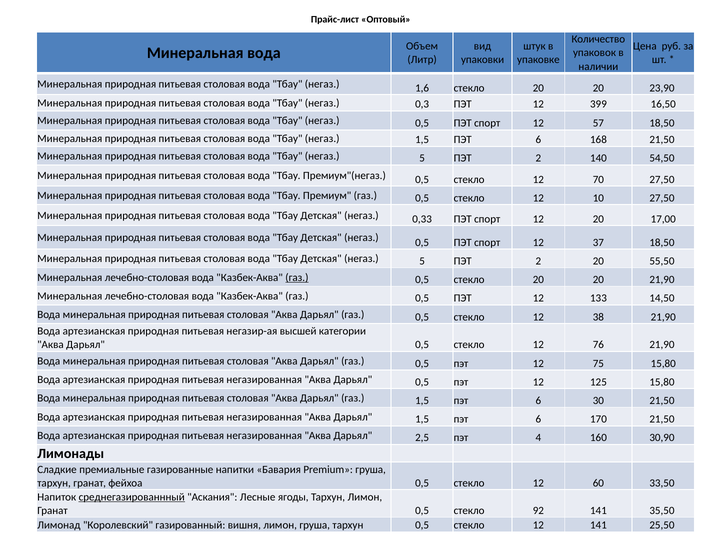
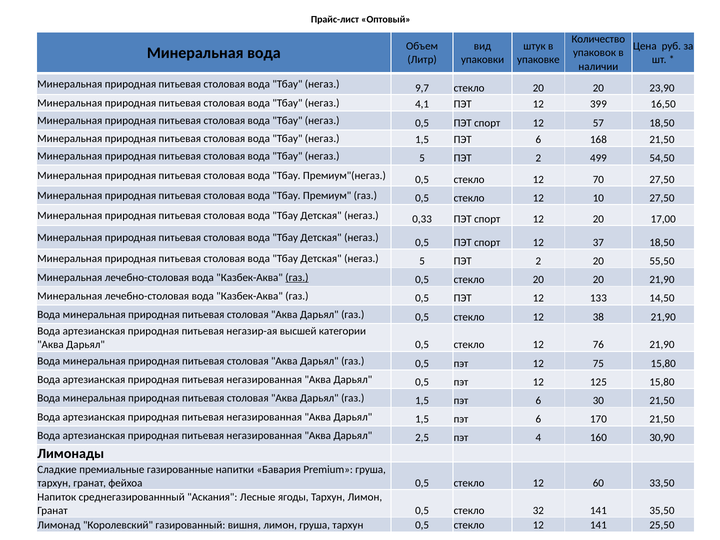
1,6: 1,6 -> 9,7 (422, 88)
0,3: 0,3 -> 4,1 (422, 104)
140: 140 -> 499 (598, 158)
среднегазированнный underline: present -> none (132, 497)
92: 92 -> 32 (538, 511)
